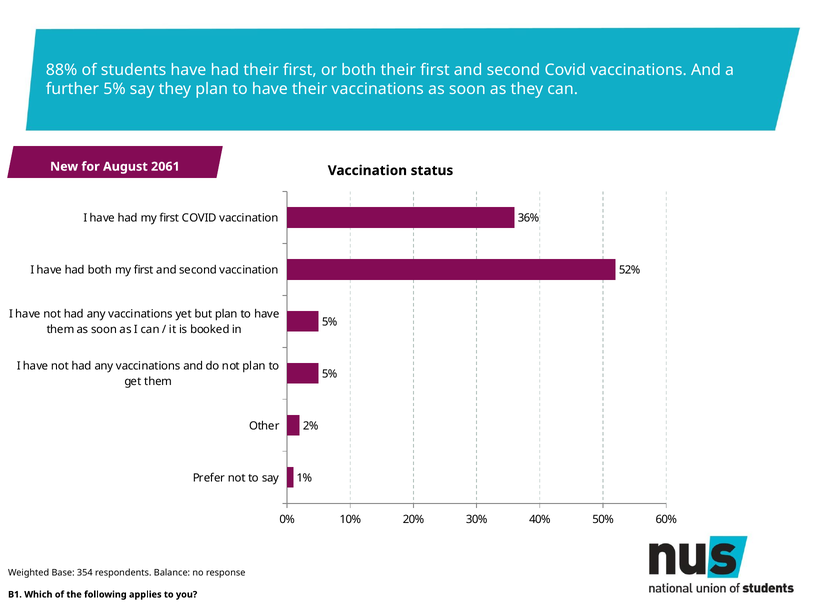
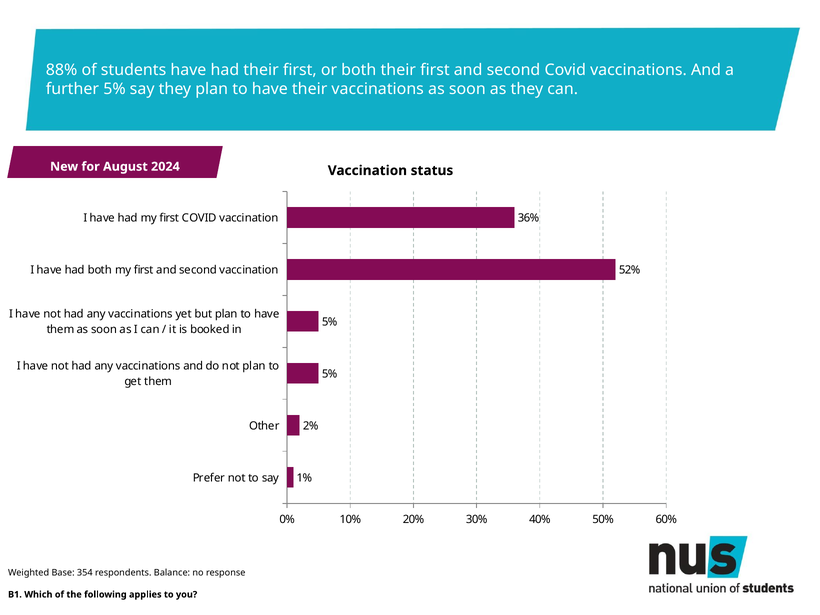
2061: 2061 -> 2024 (165, 167)
